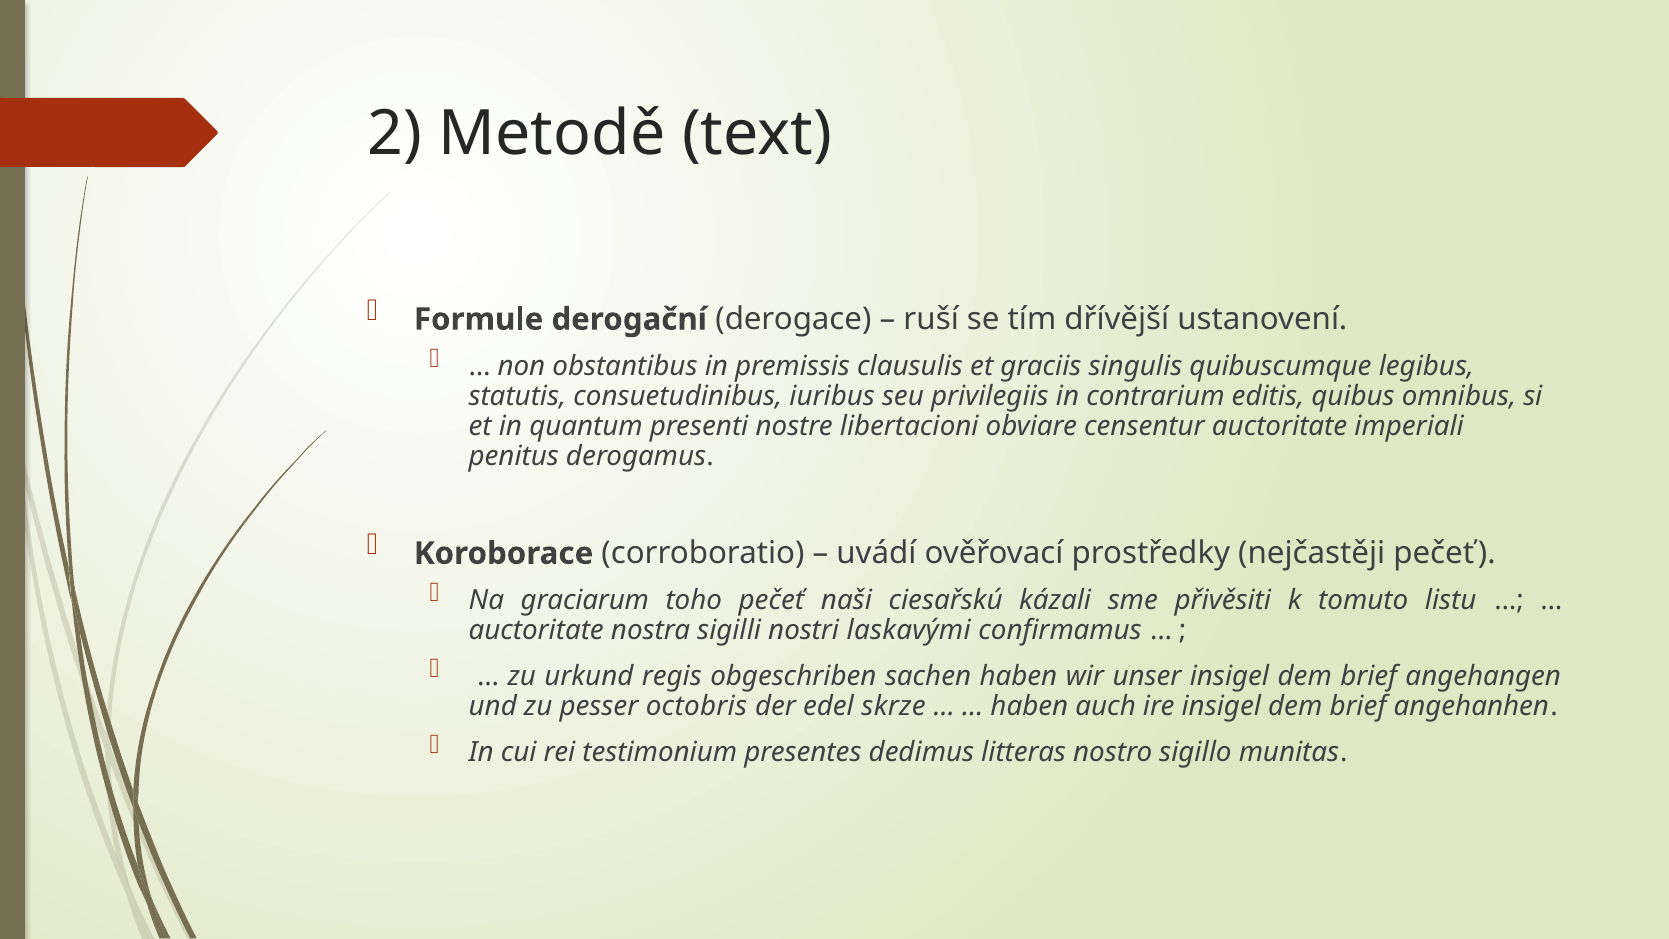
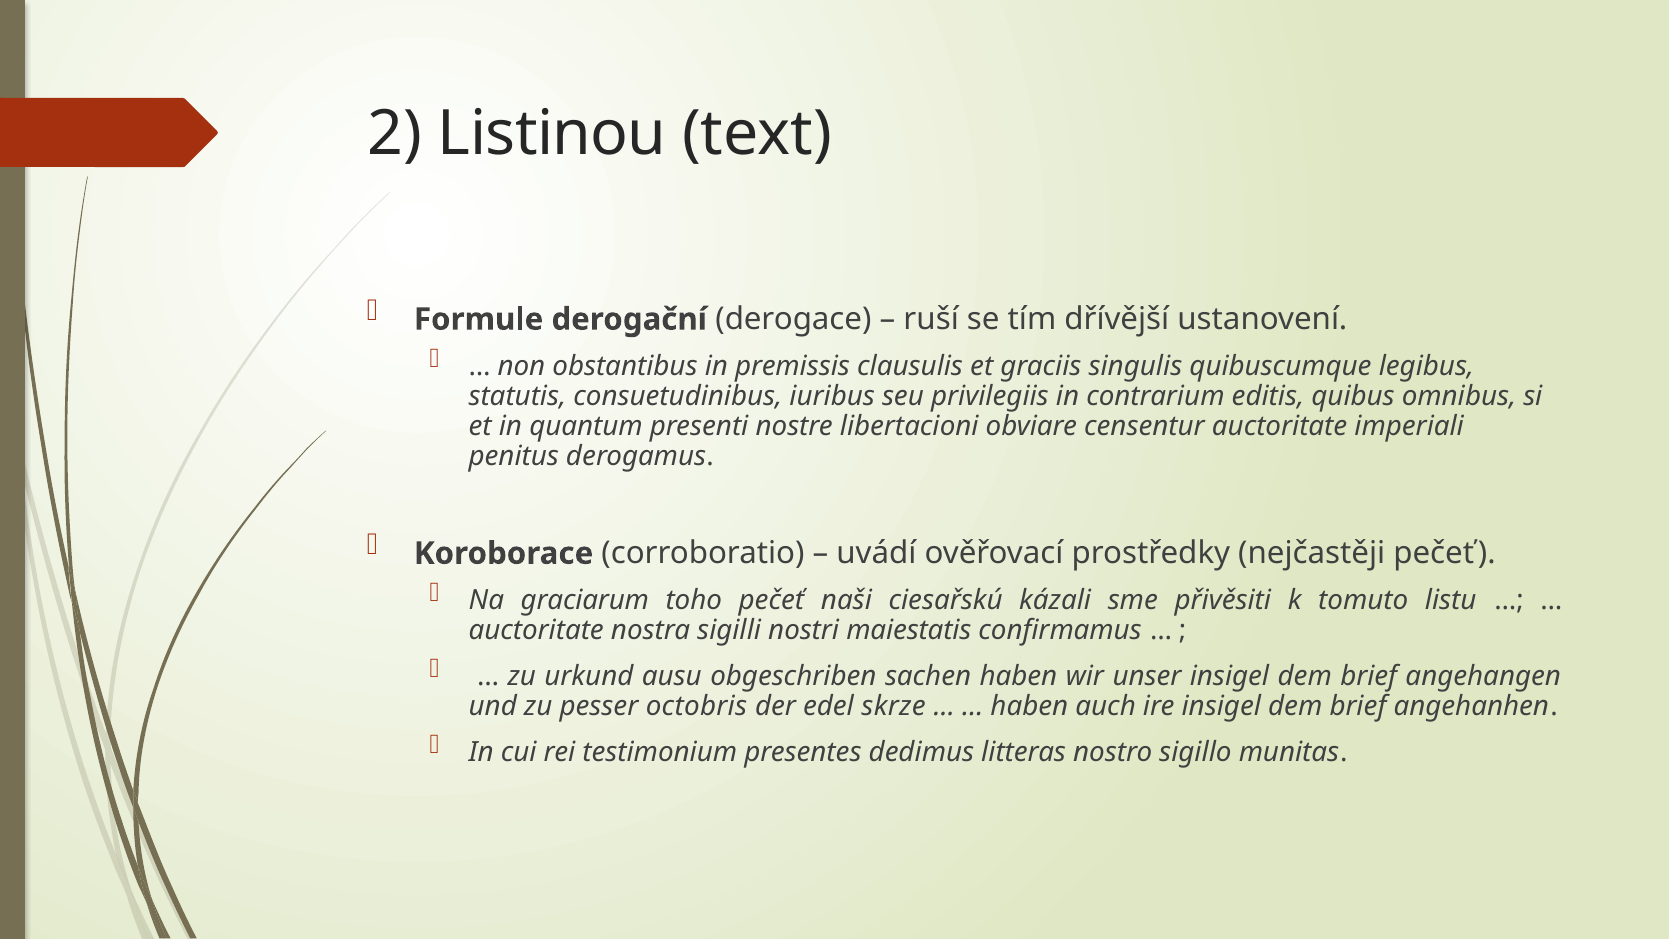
Metodě: Metodě -> Listinou (552, 134)
laskavými: laskavými -> maiestatis (909, 630)
regis: regis -> ausu (672, 676)
